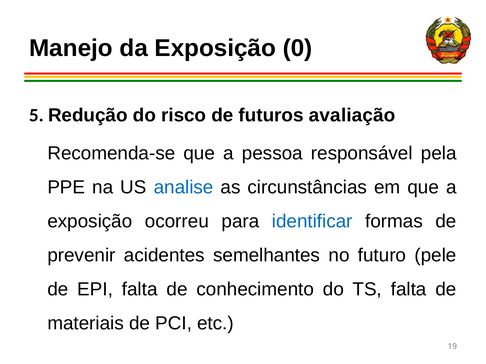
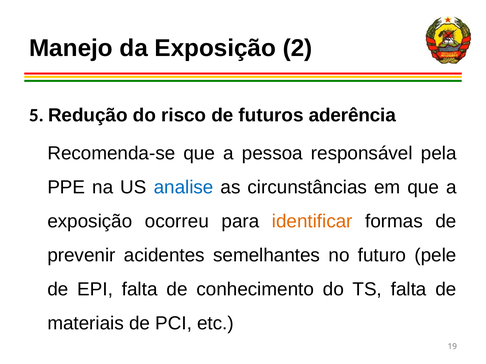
0: 0 -> 2 (298, 48)
avaliação: avaliação -> aderência (352, 116)
identificar colour: blue -> orange (312, 221)
